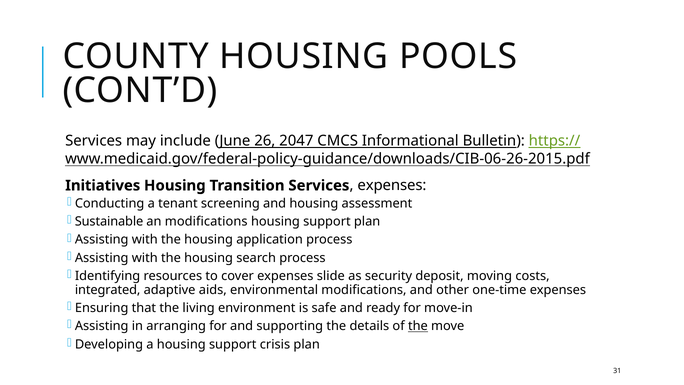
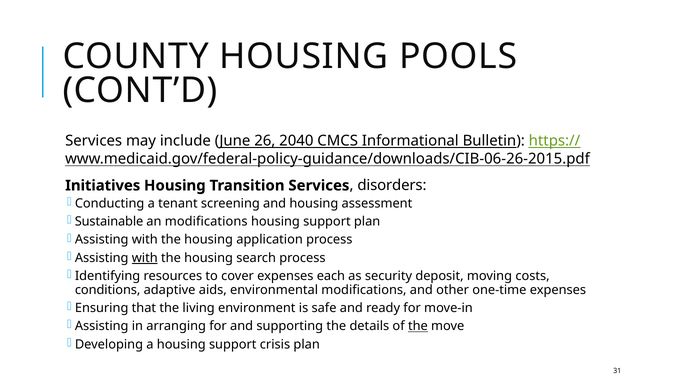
2047: 2047 -> 2040 (296, 141)
expenses: expenses -> disorders (392, 185)
with underline: none -> present (145, 258)
slide: slide -> each (331, 276)
integrated: integrated -> conditions (108, 290)
